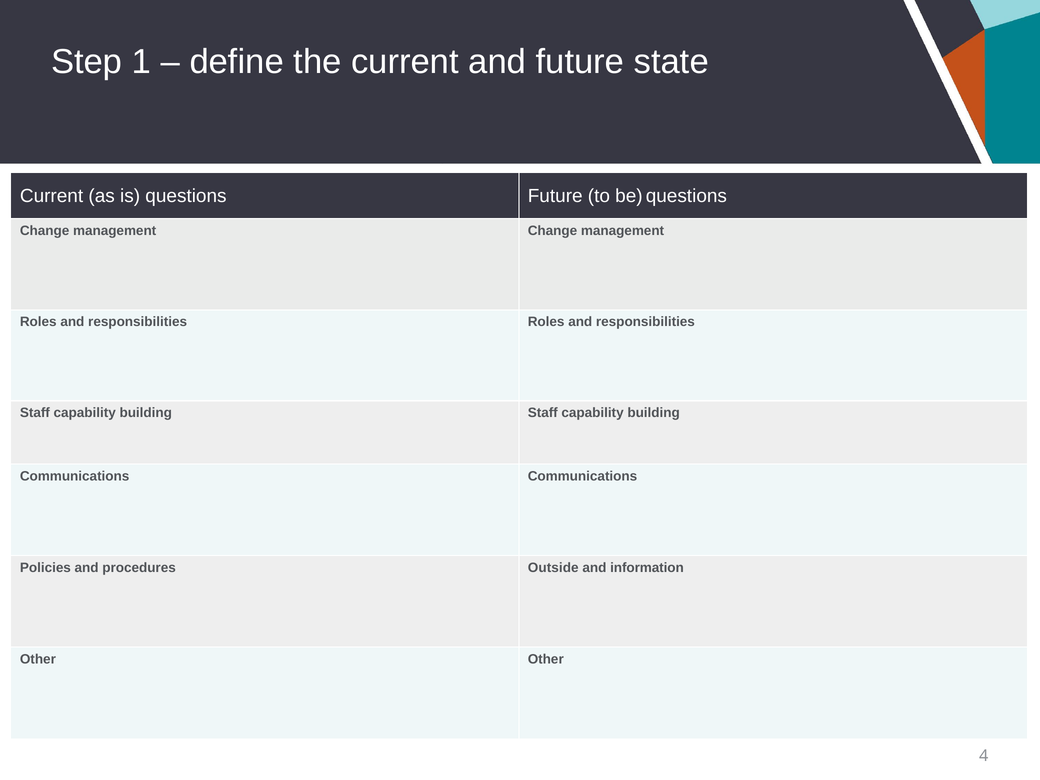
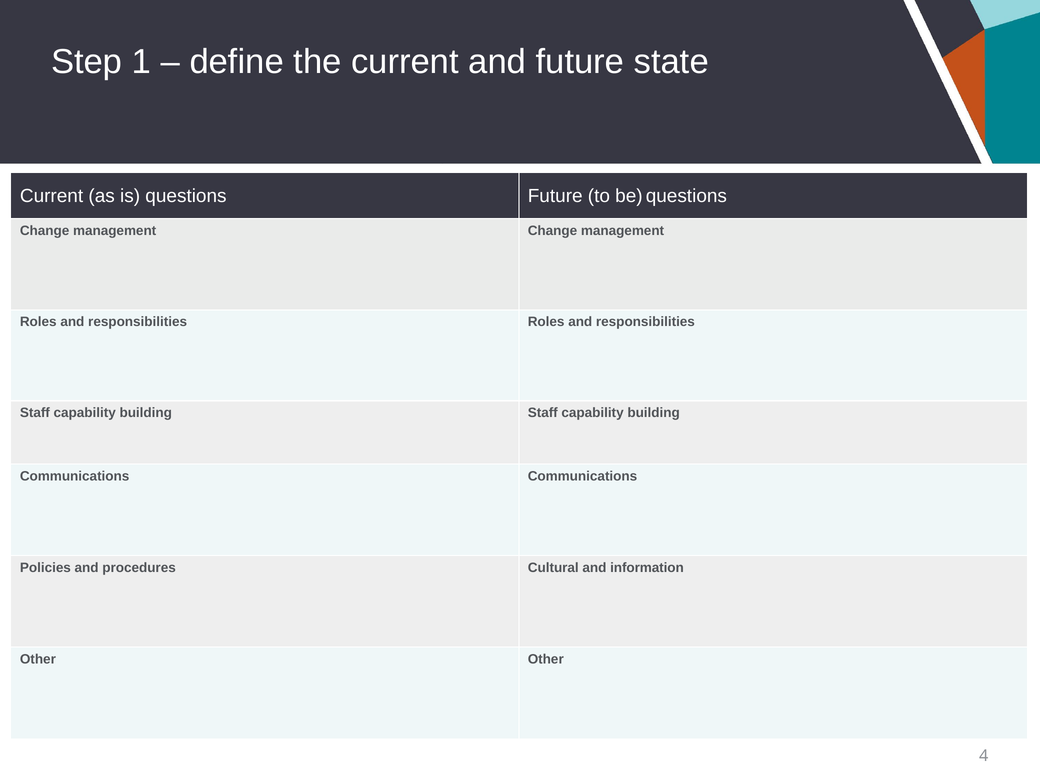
Outside: Outside -> Cultural (553, 568)
